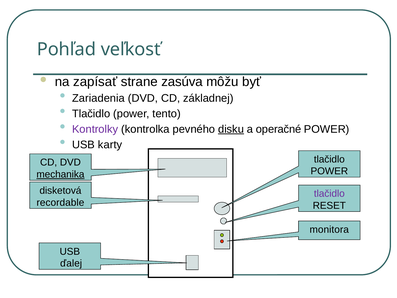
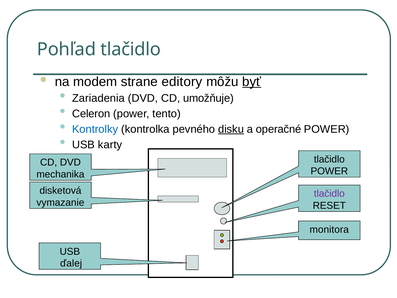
Pohľad veľkosť: veľkosť -> tlačidlo (131, 49)
zapísať: zapísať -> modem (95, 82)
zasúva: zasúva -> editory (182, 82)
byť underline: none -> present (252, 82)
základnej: základnej -> umožňuje (208, 98)
Tlačidlo: Tlačidlo -> Celeron (91, 114)
Kontrolky colour: purple -> blue (95, 129)
mechanika underline: present -> none (60, 174)
recordable: recordable -> vymazanie (60, 202)
